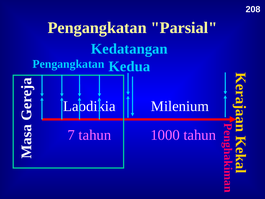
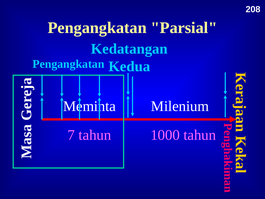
Laodikia: Laodikia -> Meminta (89, 106)
